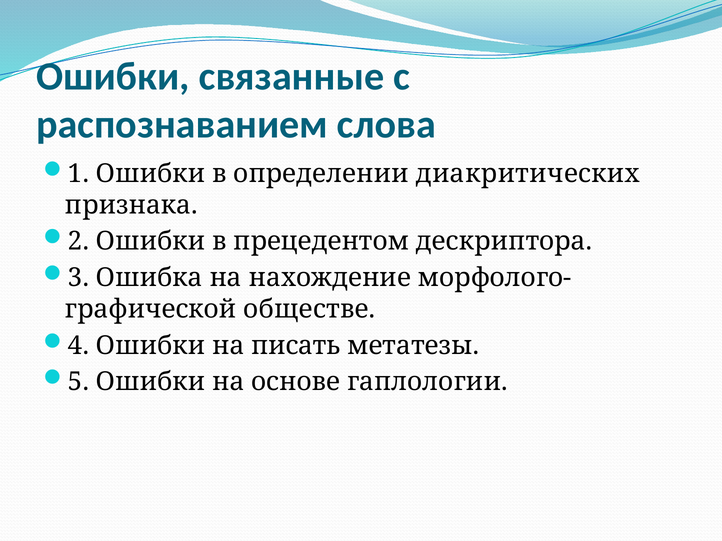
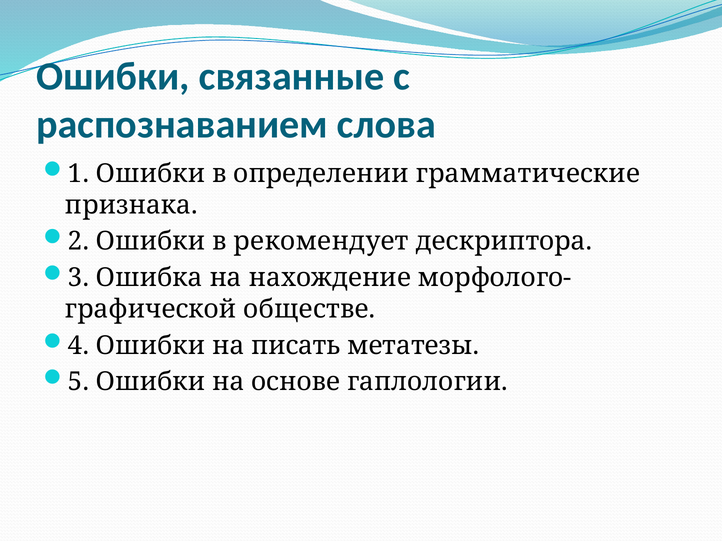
диакритических: диакритических -> грамматические (528, 174)
прецедентом: прецедентом -> рекомендует (321, 242)
